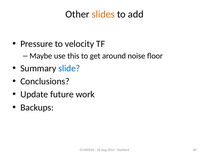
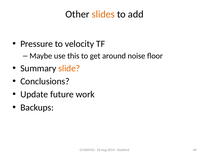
slide colour: blue -> orange (69, 68)
